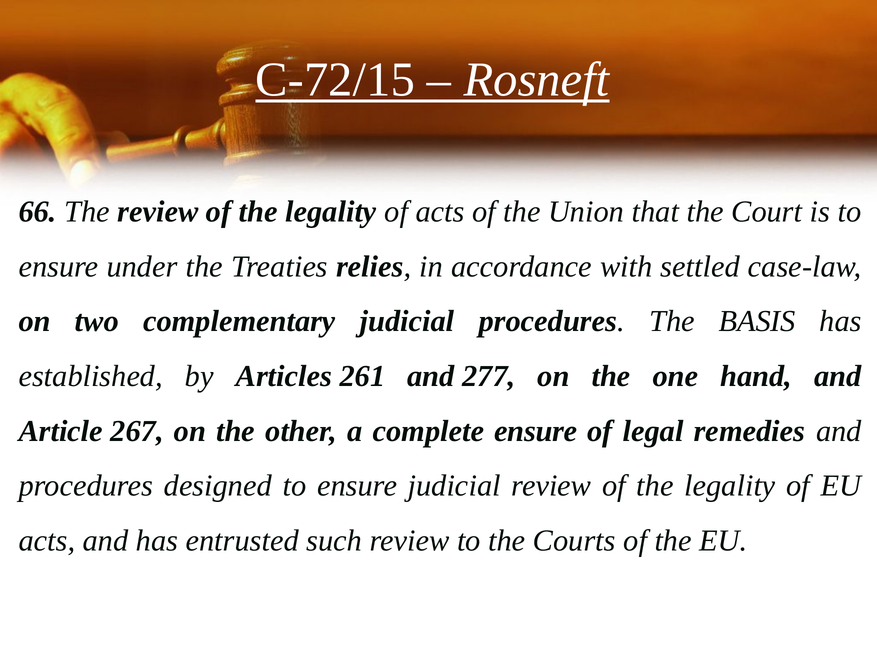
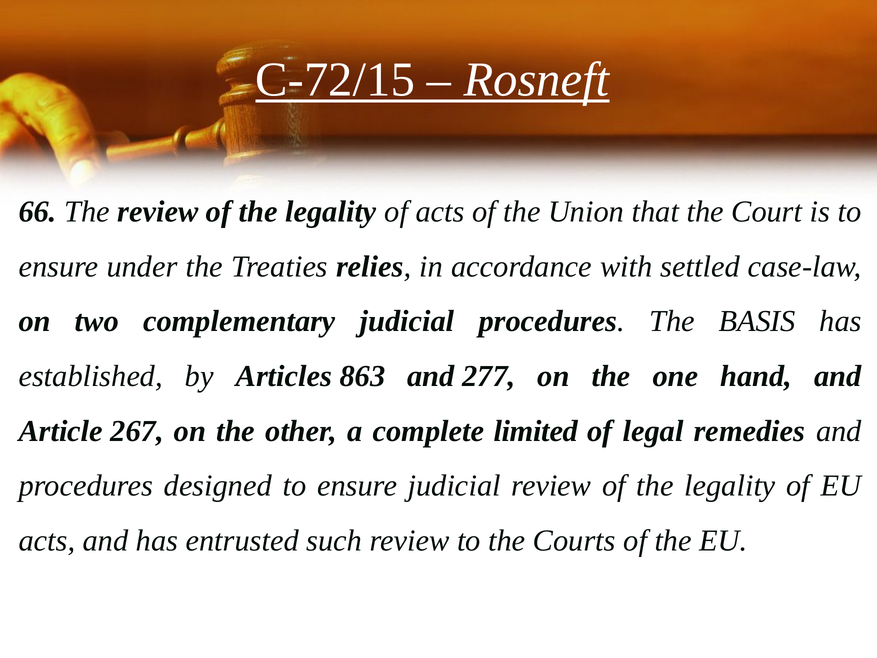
261: 261 -> 863 (362, 376)
complete ensure: ensure -> limited (536, 431)
